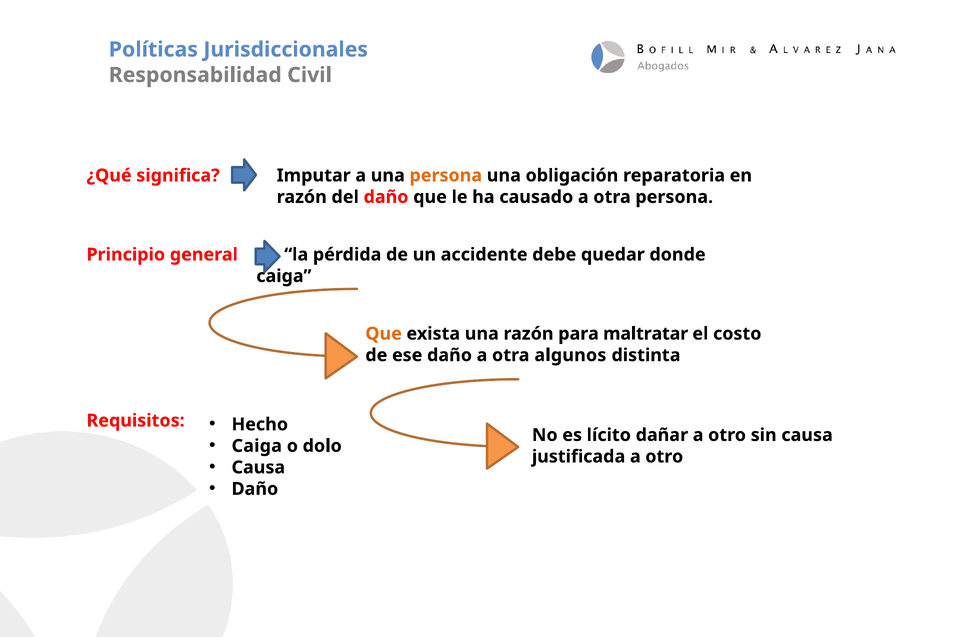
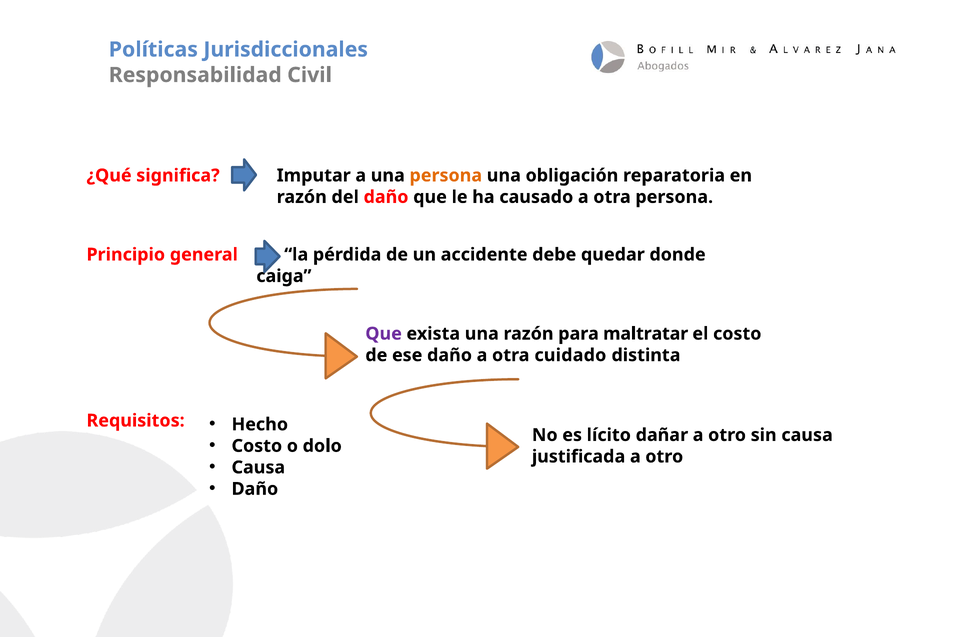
Que colour: orange -> purple (384, 334)
algunos: algunos -> cuidado (570, 355)
Caiga: Caiga -> Costo (257, 446)
